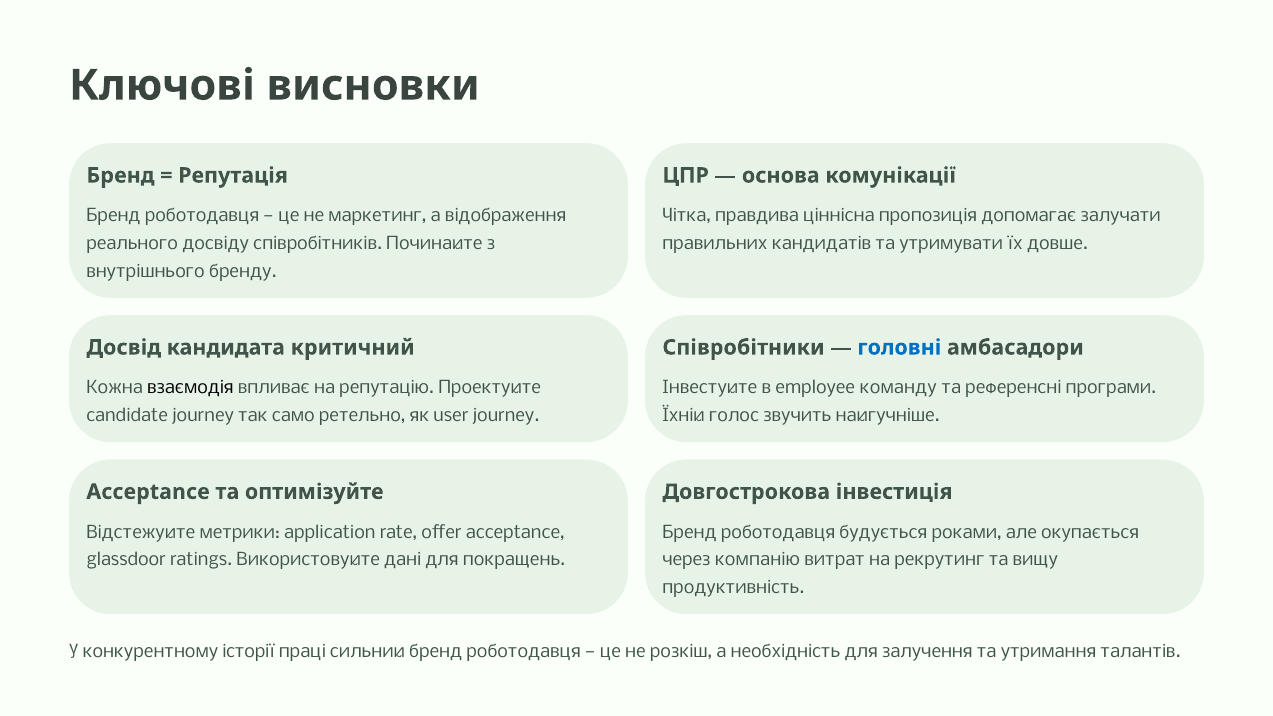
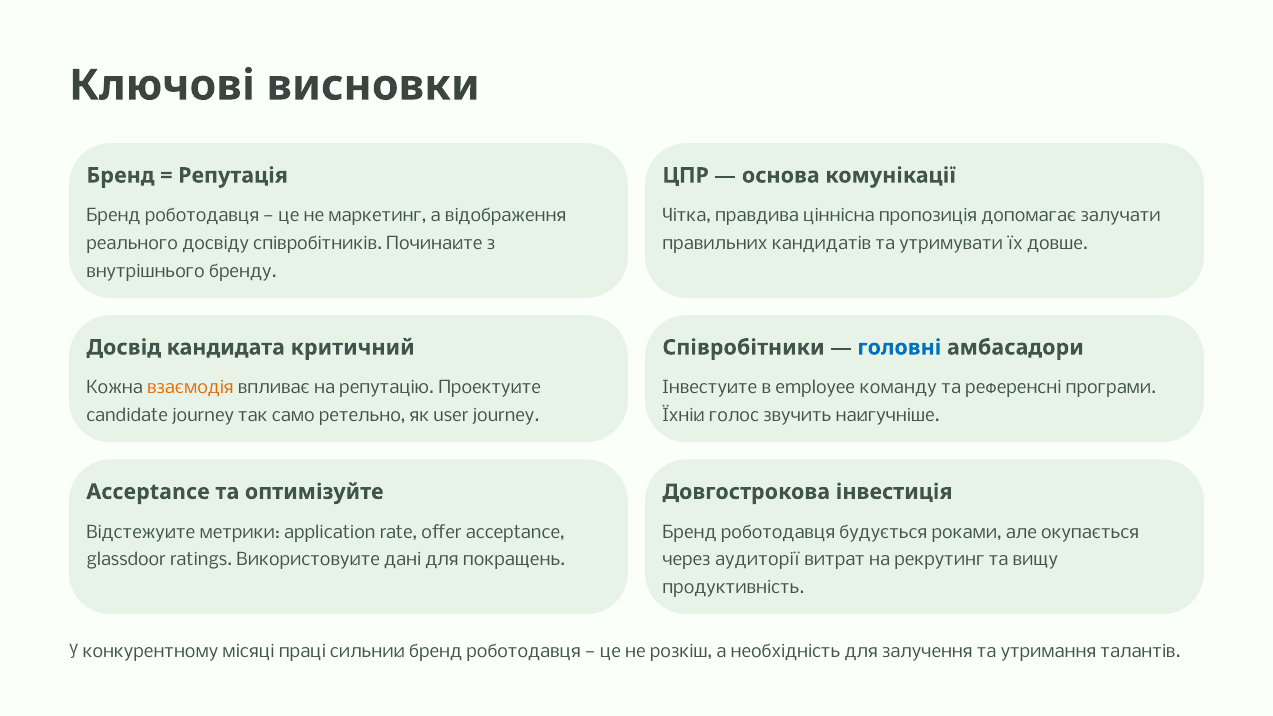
взаємодія colour: black -> orange (190, 388)
компанію: компанію -> аудиторії (757, 560)
історії: історії -> місяці (248, 652)
